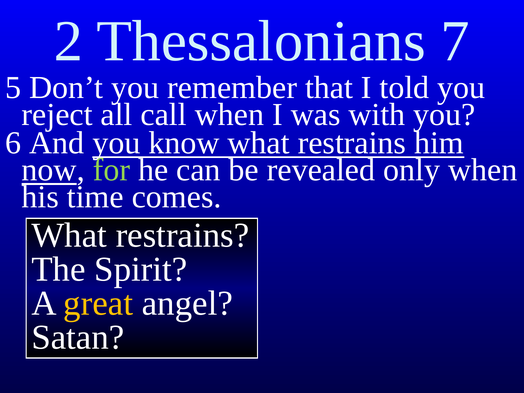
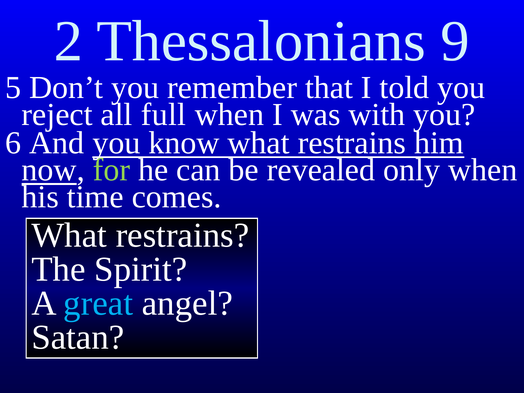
7: 7 -> 9 (455, 41)
call: call -> full (163, 115)
great colour: yellow -> light blue (98, 303)
